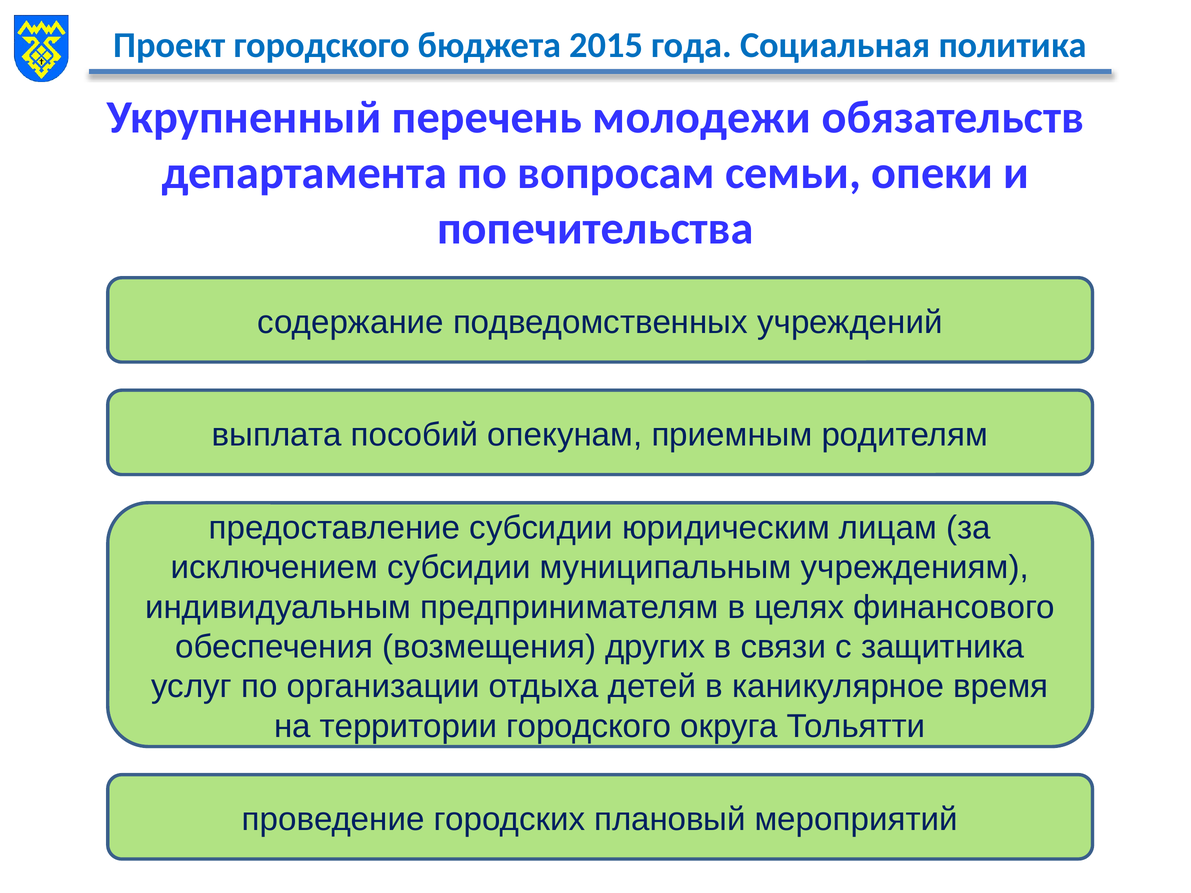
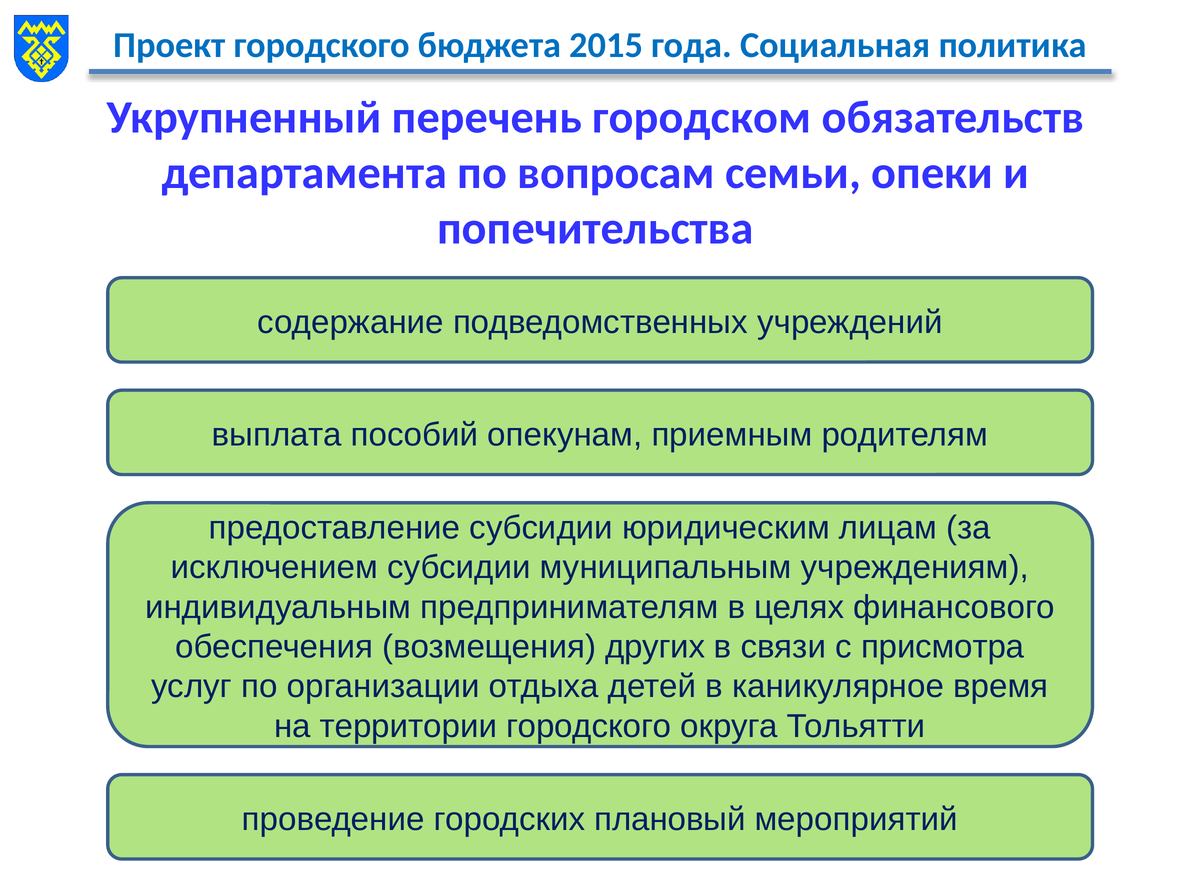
молодежи: молодежи -> городском (702, 118)
защитника: защитника -> присмотра (943, 647)
